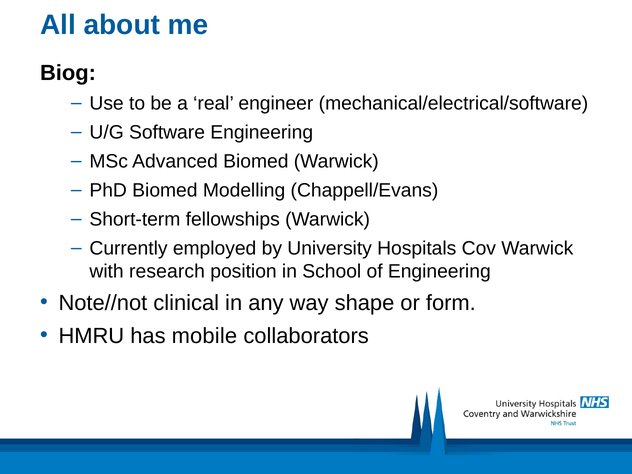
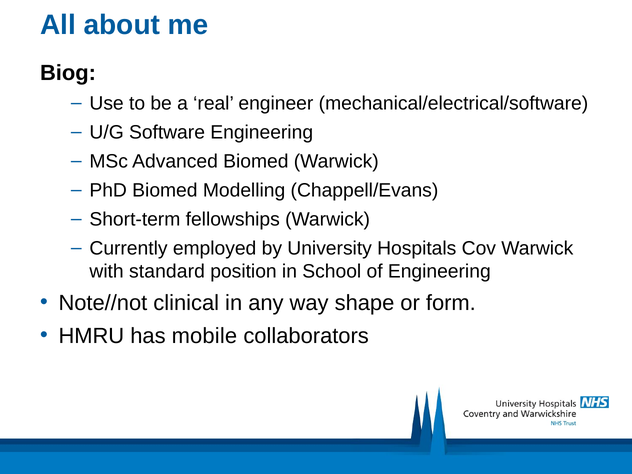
research: research -> standard (167, 271)
